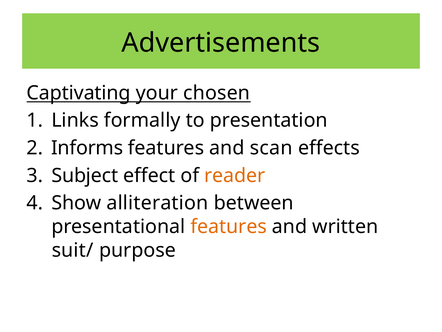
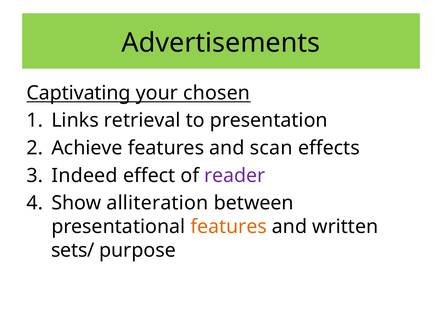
formally: formally -> retrieval (142, 120)
Informs: Informs -> Achieve (87, 148)
Subject: Subject -> Indeed (85, 175)
reader colour: orange -> purple (235, 175)
suit/: suit/ -> sets/ (73, 250)
